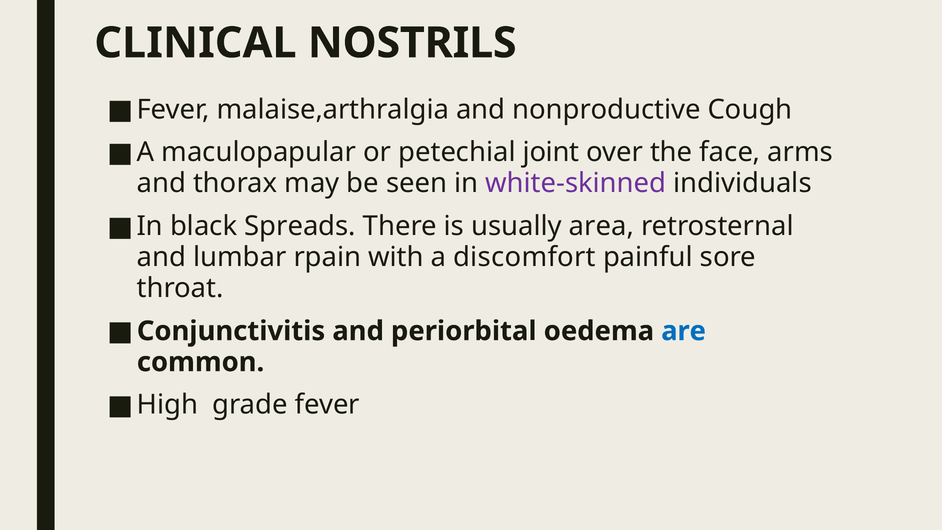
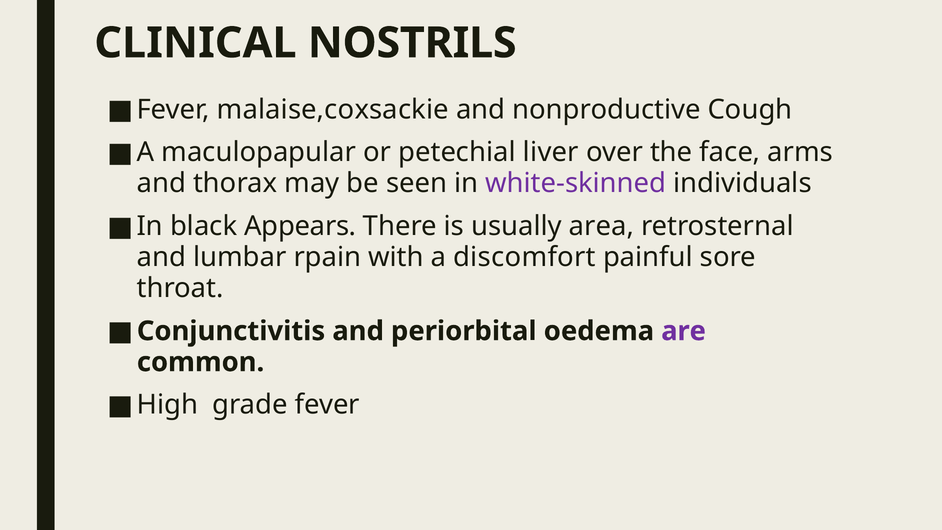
malaise,arthralgia: malaise,arthralgia -> malaise,coxsackie (333, 110)
joint: joint -> liver (551, 152)
Spreads: Spreads -> Appears (300, 226)
are colour: blue -> purple (684, 331)
